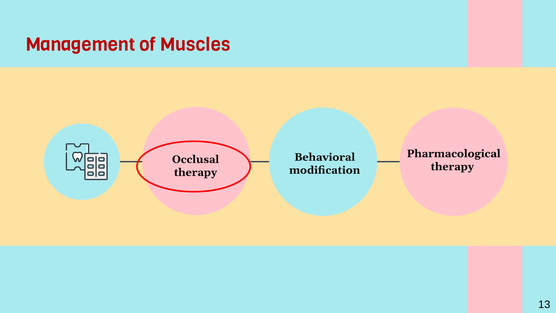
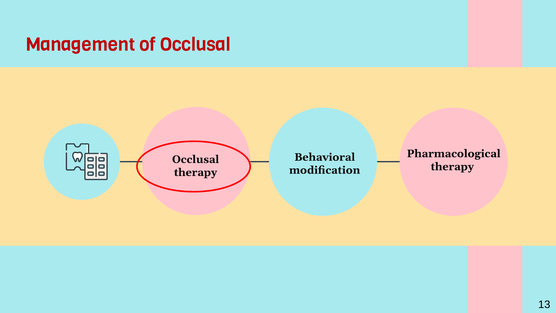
of Muscles: Muscles -> Occlusal (195, 45)
